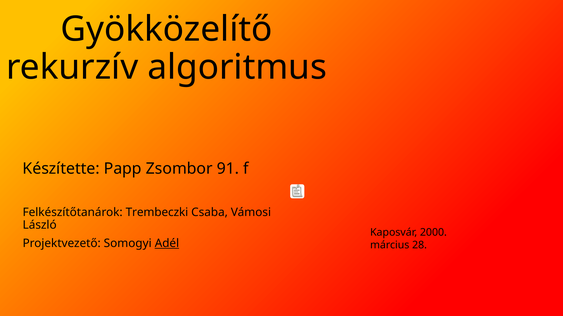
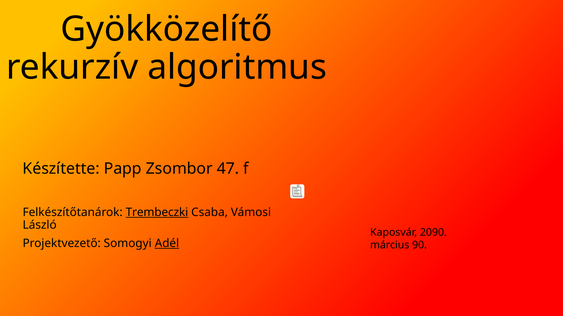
91: 91 -> 47 (228, 169)
Trembeczki underline: none -> present (157, 213)
2000: 2000 -> 2090 (433, 233)
28: 28 -> 90 (420, 246)
